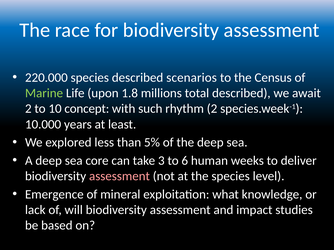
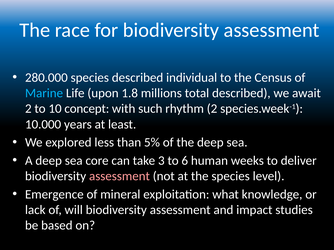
220.000: 220.000 -> 280.000 (46, 78)
scenarios: scenarios -> individual (192, 78)
Marine colour: light green -> light blue (44, 93)
